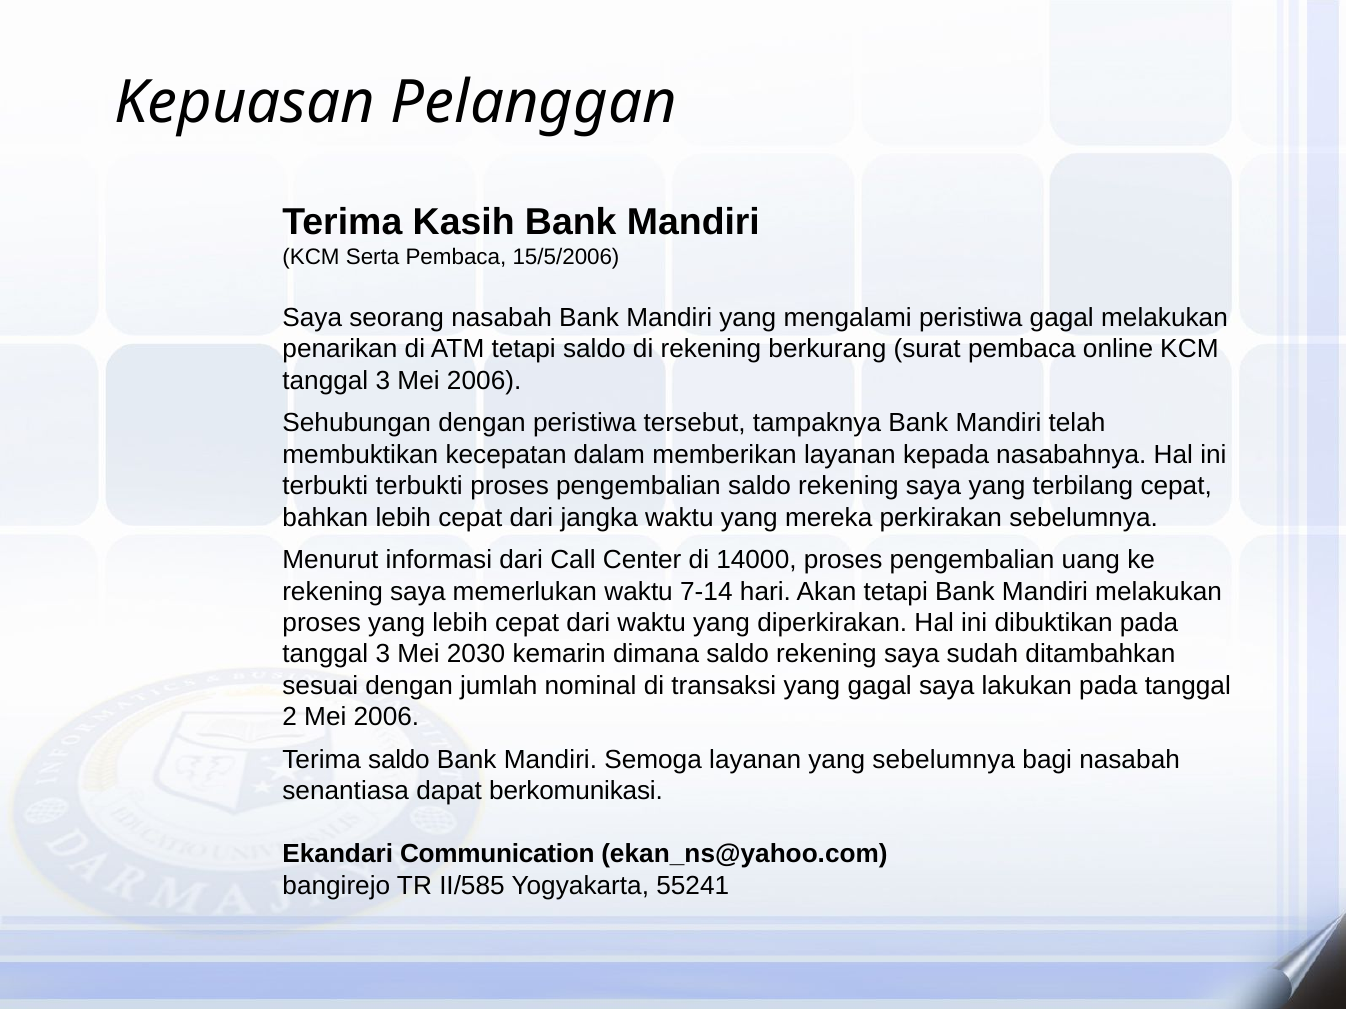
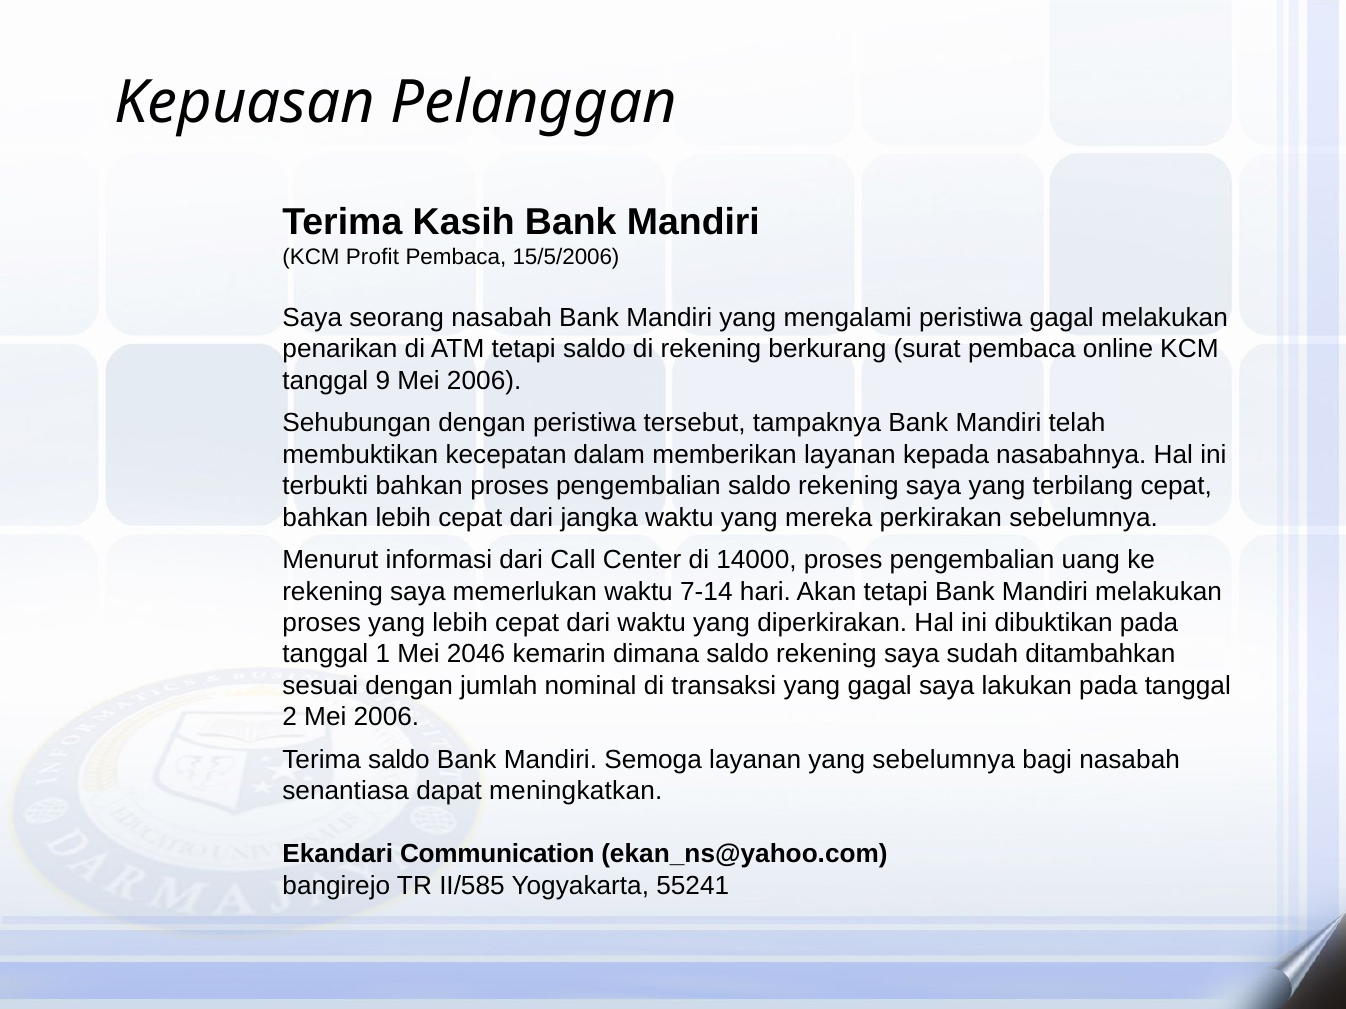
Serta: Serta -> Profit (372, 257)
3: 3 -> 9 (383, 381)
terbukti terbukti: terbukti -> bahkan (419, 486)
3: 3 -> 1 (383, 655)
2030: 2030 -> 2046 (476, 655)
berkomunikasi: berkomunikasi -> meningkatkan (576, 792)
